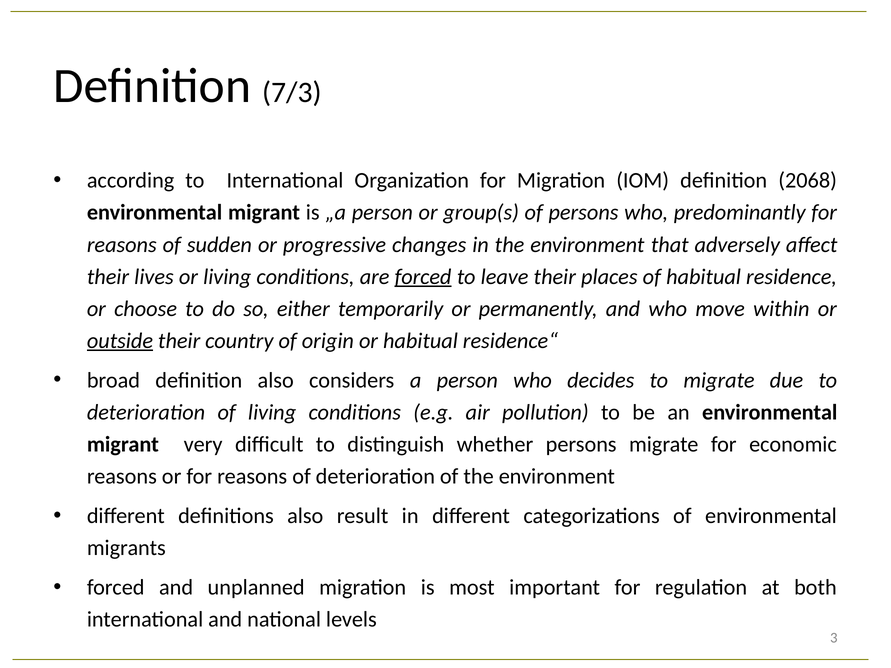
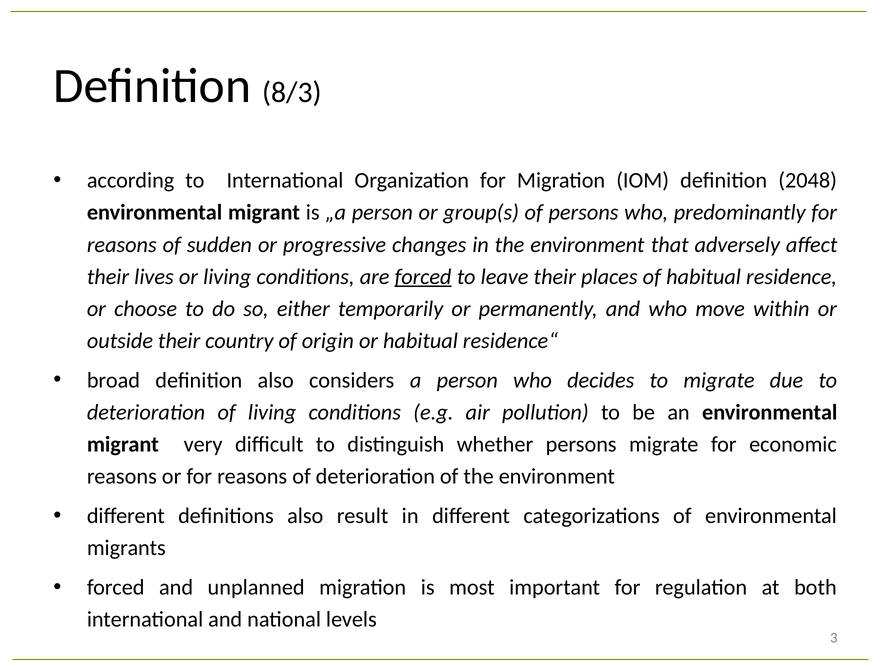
7/3: 7/3 -> 8/3 (292, 92)
2068: 2068 -> 2048 (808, 181)
outside underline: present -> none (120, 341)
